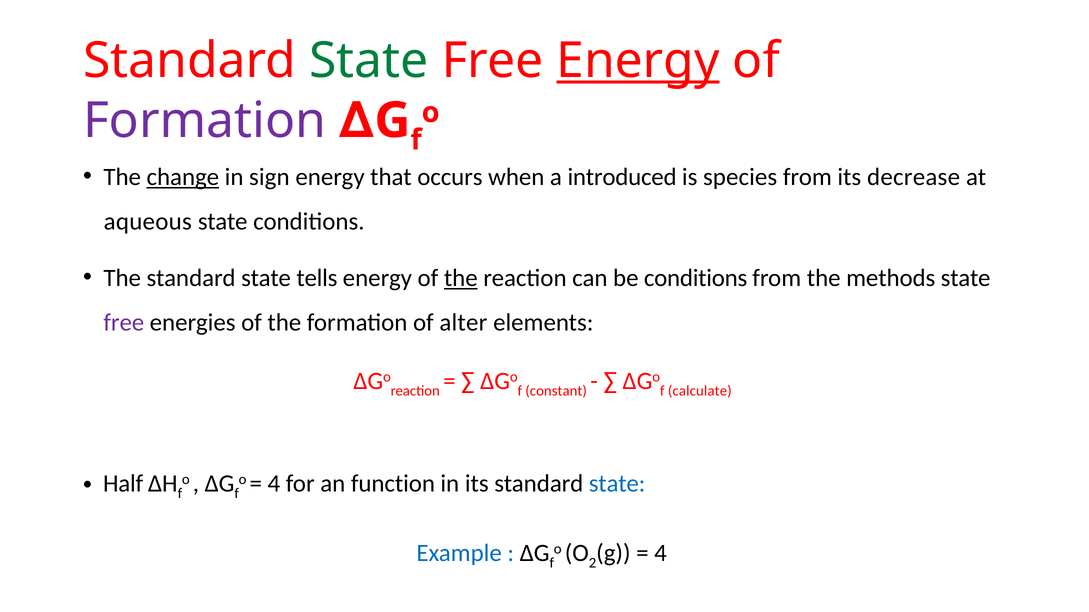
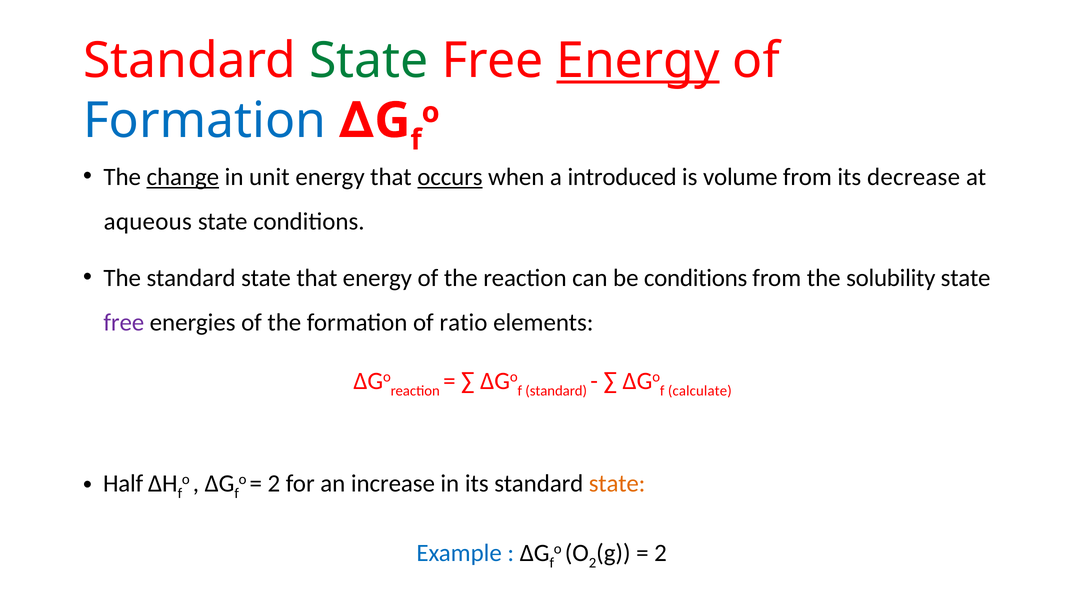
Formation colour: purple -> blue (205, 121)
sign: sign -> unit (269, 177)
occurs underline: none -> present (450, 177)
species: species -> volume (740, 177)
state tells: tells -> that (317, 278)
the underline: present -> none (461, 278)
methods: methods -> solubility (891, 278)
alter: alter -> ratio (463, 323)
constant: constant -> standard (556, 391)
4: 4 -> 2 (274, 484)
function: function -> increase (393, 484)
state colour: blue -> orange (617, 484)
4: 4 -> 2 (661, 554)
